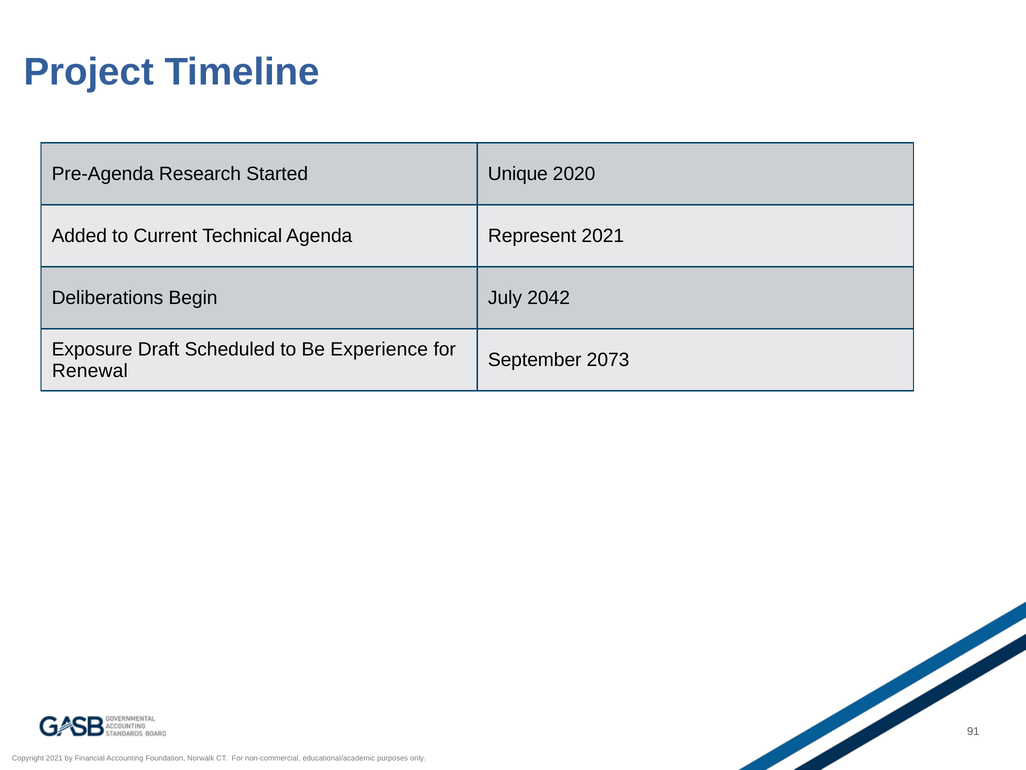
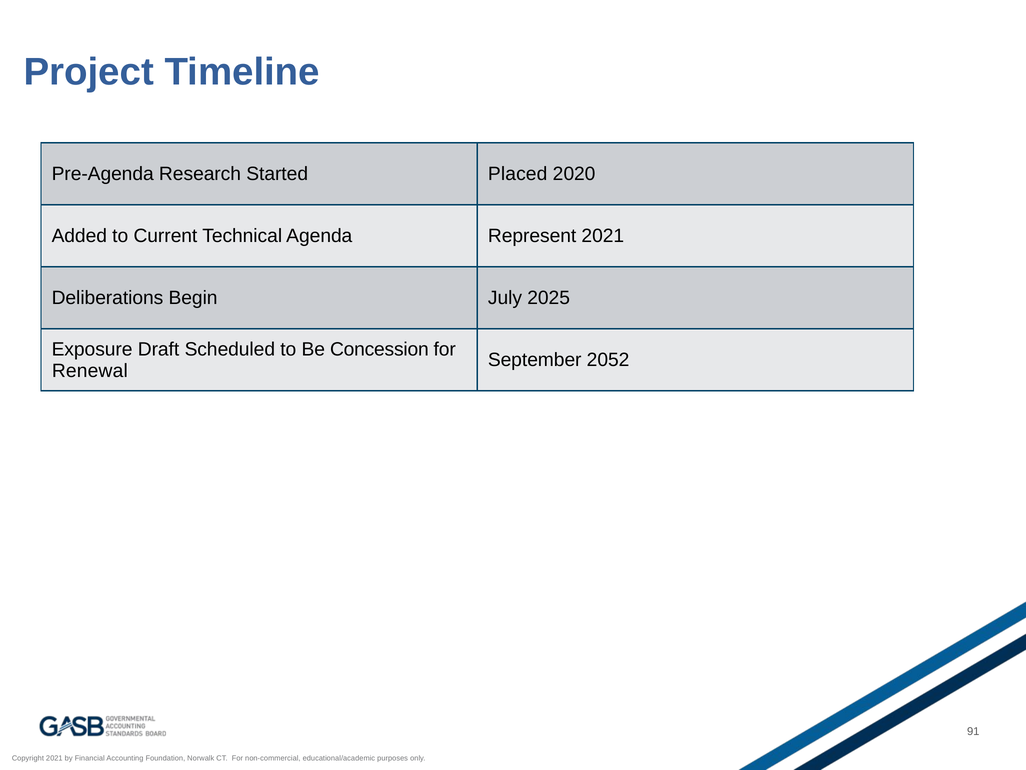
Unique: Unique -> Placed (518, 174)
2042: 2042 -> 2025 (549, 298)
Experience: Experience -> Concession (379, 349)
2073: 2073 -> 2052 (608, 360)
